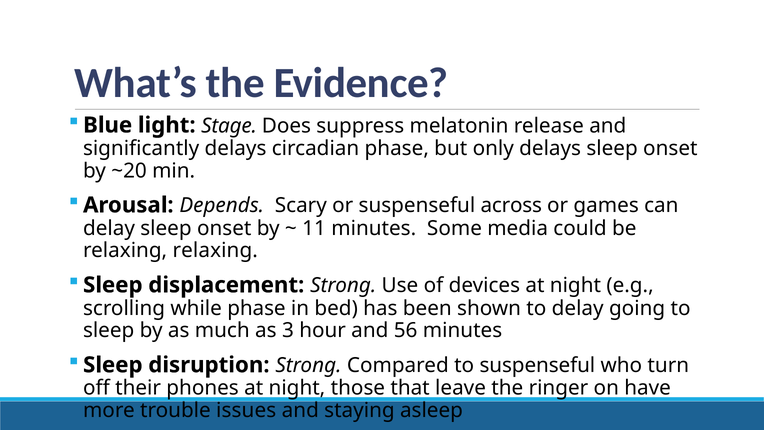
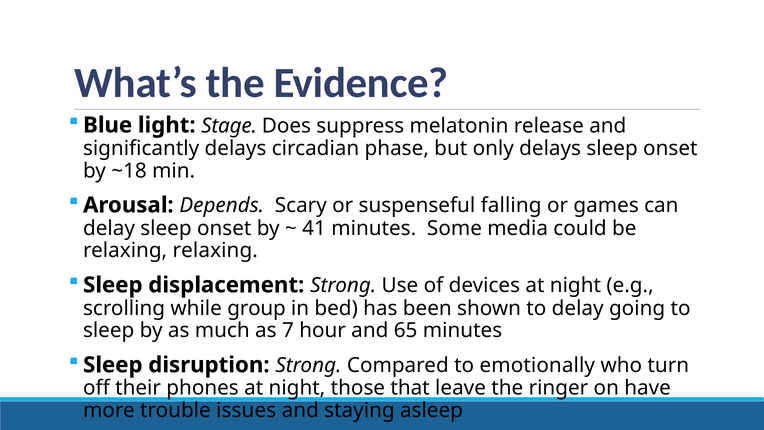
~20: ~20 -> ~18 (129, 171)
across: across -> falling (511, 205)
11: 11 -> 41 (314, 228)
while phase: phase -> group (257, 308)
3: 3 -> 7 (288, 330)
56: 56 -> 65 (406, 330)
to suspenseful: suspenseful -> emotionally (537, 365)
